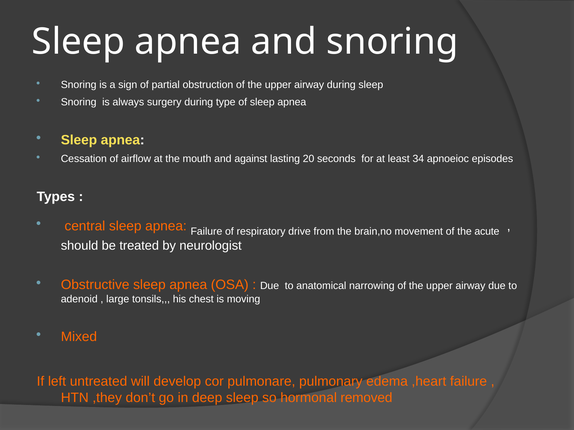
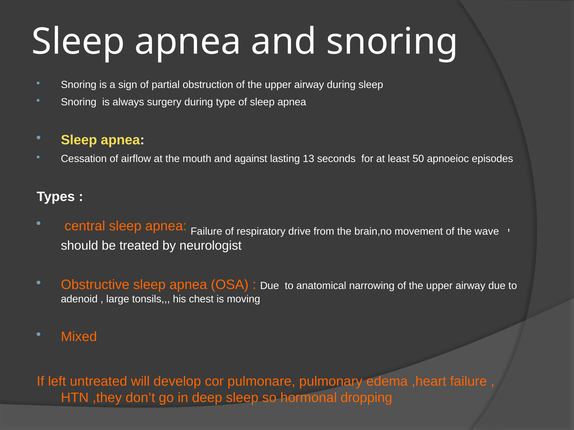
20: 20 -> 13 (309, 159)
34: 34 -> 50 (418, 159)
acute: acute -> wave (487, 232)
removed: removed -> dropping (366, 398)
